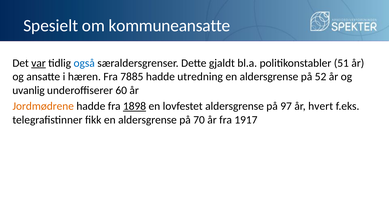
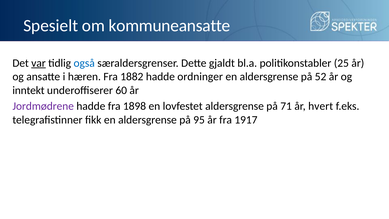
51: 51 -> 25 (341, 63)
7885: 7885 -> 1882 (132, 77)
utredning: utredning -> ordninger (200, 77)
uvanlig: uvanlig -> inntekt (28, 90)
Jordmødrene colour: orange -> purple (43, 106)
1898 underline: present -> none (135, 106)
97: 97 -> 71 (286, 106)
70: 70 -> 95 (199, 120)
